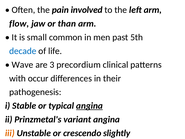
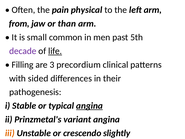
involved: involved -> physical (87, 10)
flow: flow -> from (19, 24)
decade colour: blue -> purple (23, 51)
life underline: none -> present (55, 51)
Wave: Wave -> Filling (23, 65)
occur: occur -> sided (38, 78)
